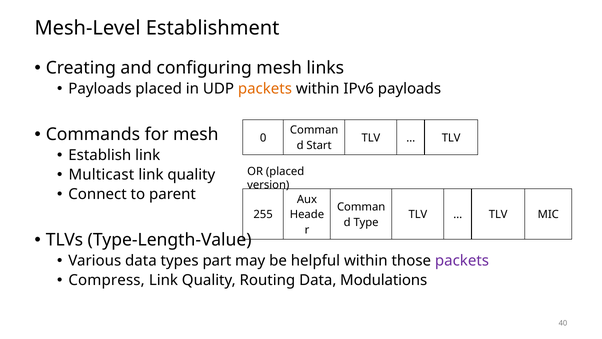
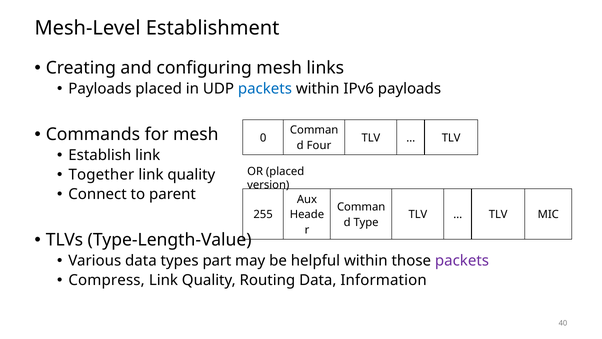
packets colour: orange -> blue (265, 89)
Start: Start -> Four (319, 145)
Multicast: Multicast -> Together (101, 175)
Modulations: Modulations -> Information (384, 280)
